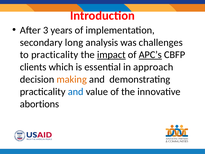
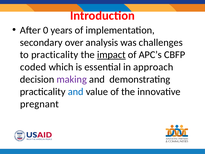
3: 3 -> 0 (46, 30)
long: long -> over (74, 42)
APC’s underline: present -> none (150, 55)
clients: clients -> coded (33, 67)
making colour: orange -> purple (72, 79)
abortions: abortions -> pregnant (39, 104)
